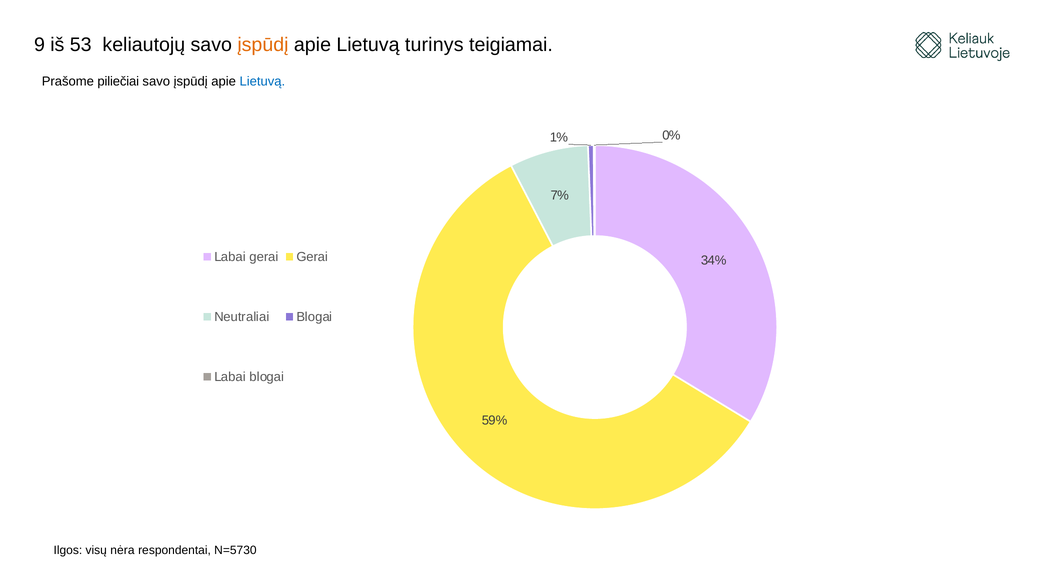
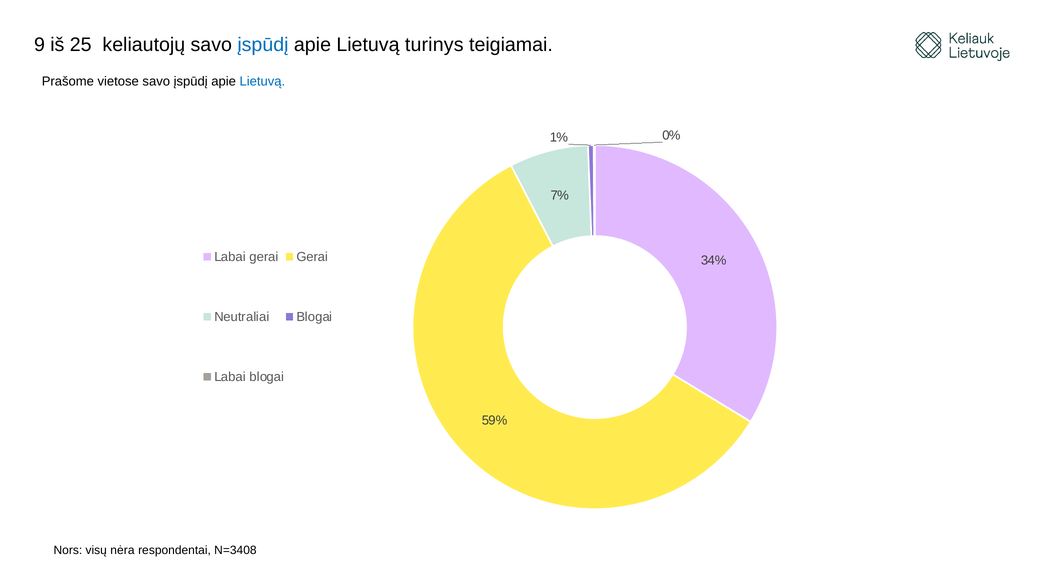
53: 53 -> 25 (81, 45)
įspūdį colour: orange -> blue (263, 45)
piliečiai: piliečiai -> vietose (118, 82)
Ilgos: Ilgos -> Nors (68, 550)
N=5730: N=5730 -> N=3408 (235, 550)
